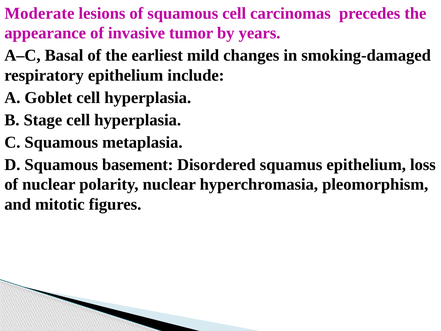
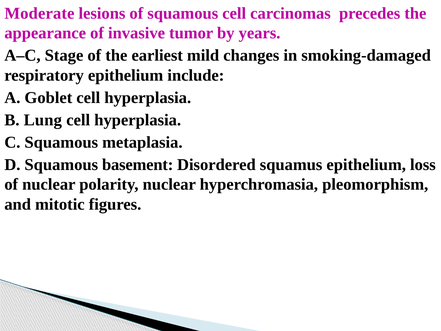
Basal: Basal -> Stage (64, 55)
Stage: Stage -> Lung (43, 120)
